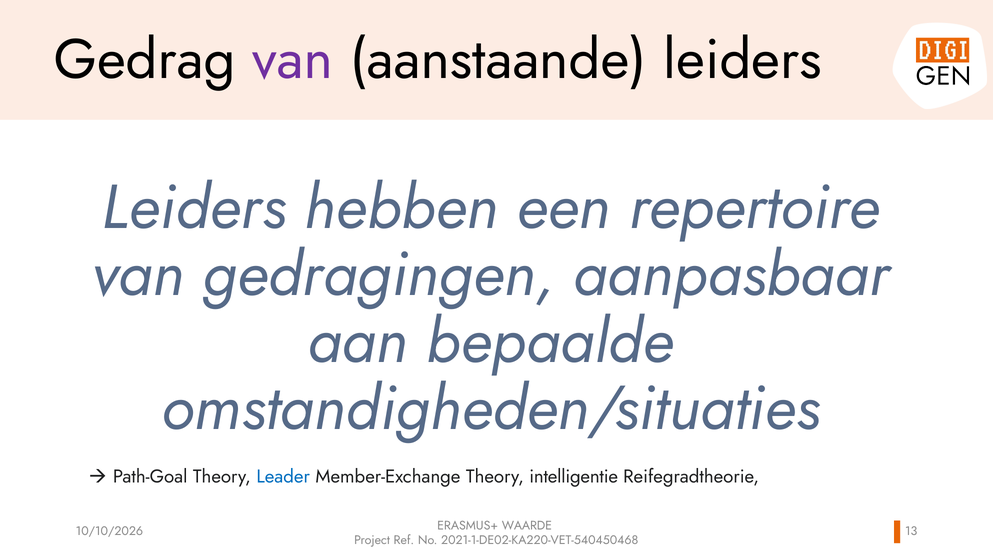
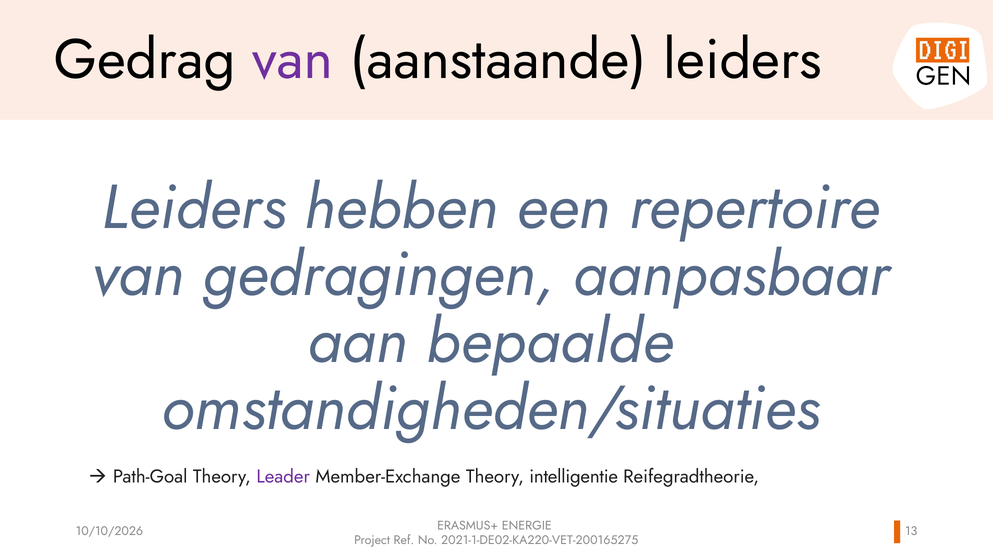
Leader colour: blue -> purple (283, 477)
WAARDE: WAARDE -> ENERGIE (527, 526)
2021-1-DE02-KA220-VET-540450468: 2021-1-DE02-KA220-VET-540450468 -> 2021-1-DE02-KA220-VET-200165275 (540, 541)
